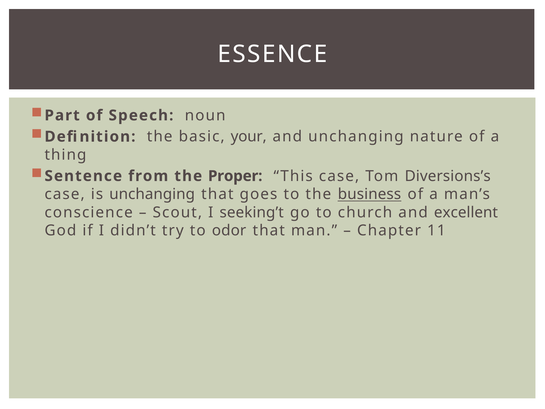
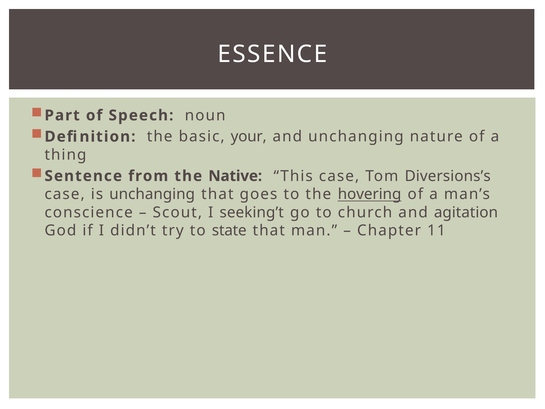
Proper: Proper -> Native (235, 176)
business: business -> hovering (370, 194)
excellent: excellent -> agitation (466, 212)
odor: odor -> state (229, 230)
